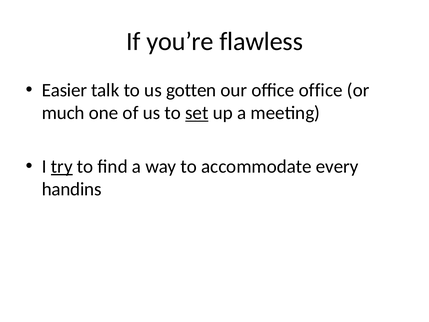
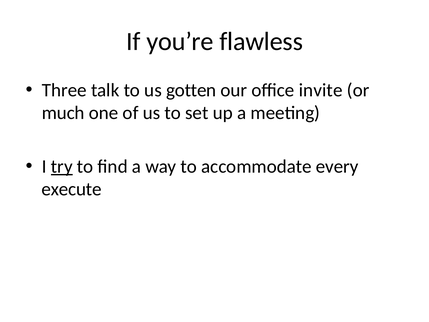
Easier: Easier -> Three (64, 90)
office office: office -> invite (321, 90)
set underline: present -> none (197, 113)
handins: handins -> execute (72, 189)
